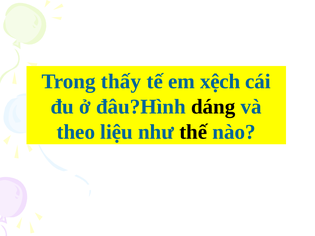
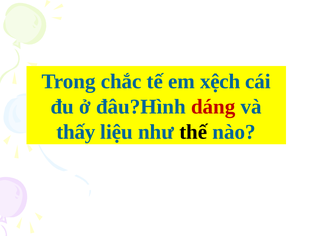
thấy: thấy -> chắc (121, 82)
dáng colour: black -> red (213, 107)
theo: theo -> thấy (76, 132)
